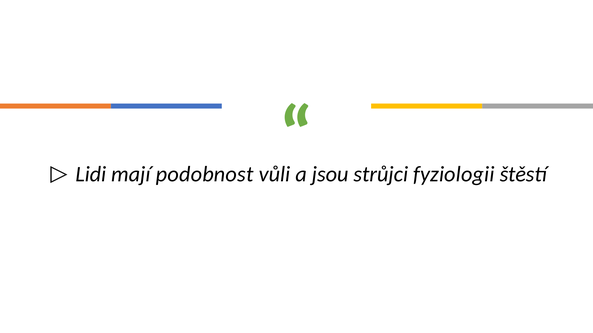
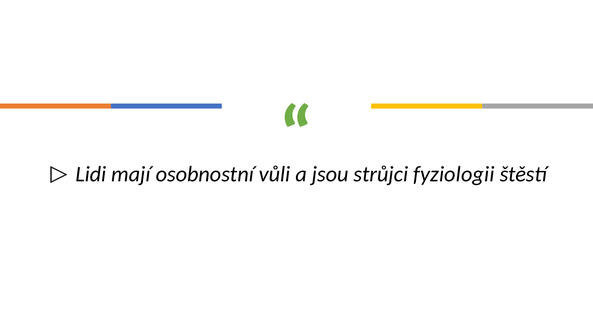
podobnost: podobnost -> osobnostní (205, 174)
